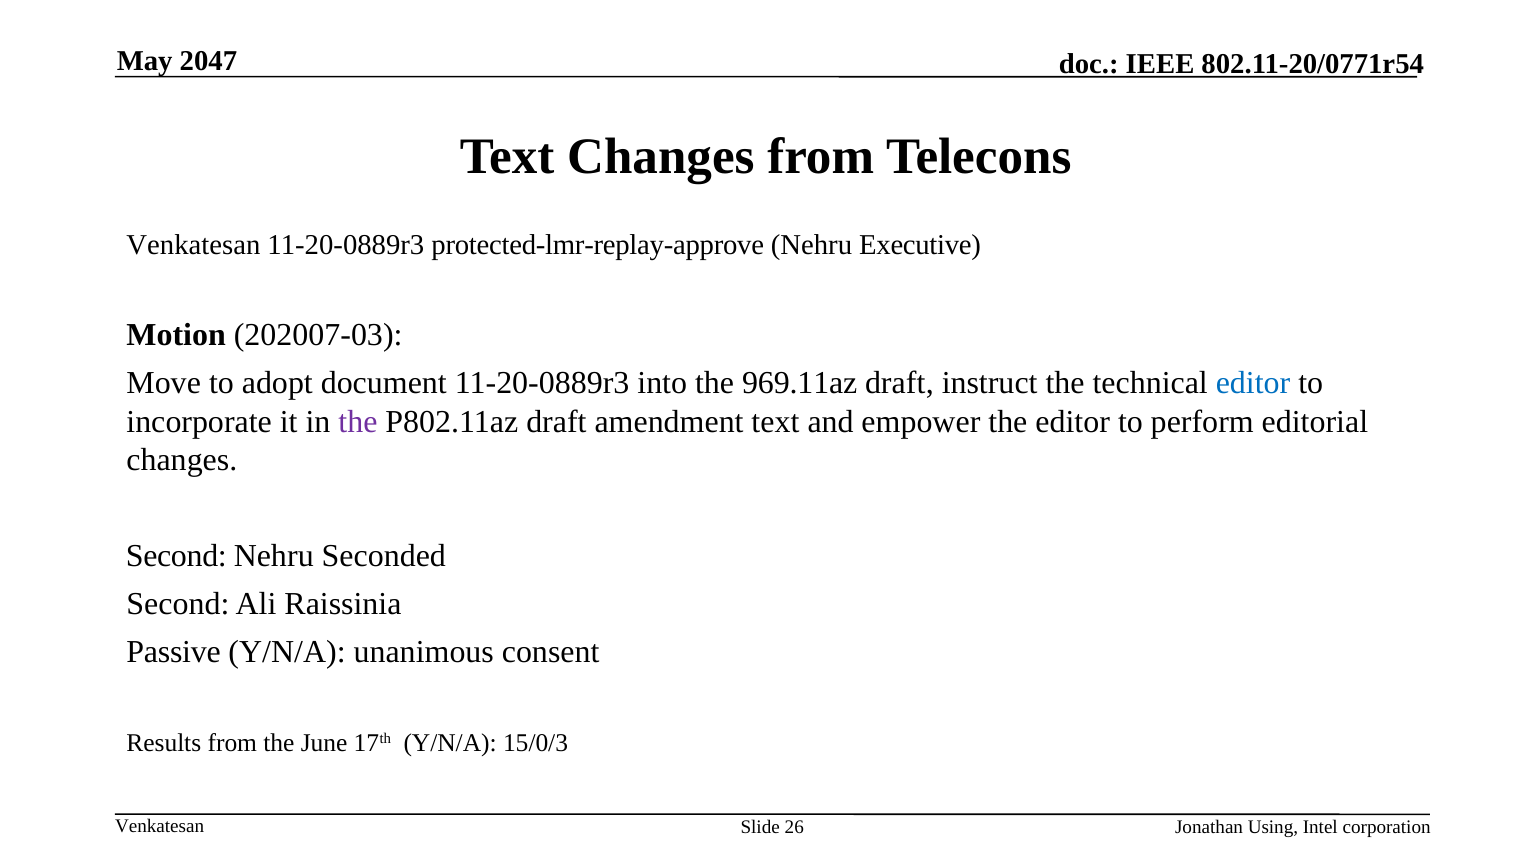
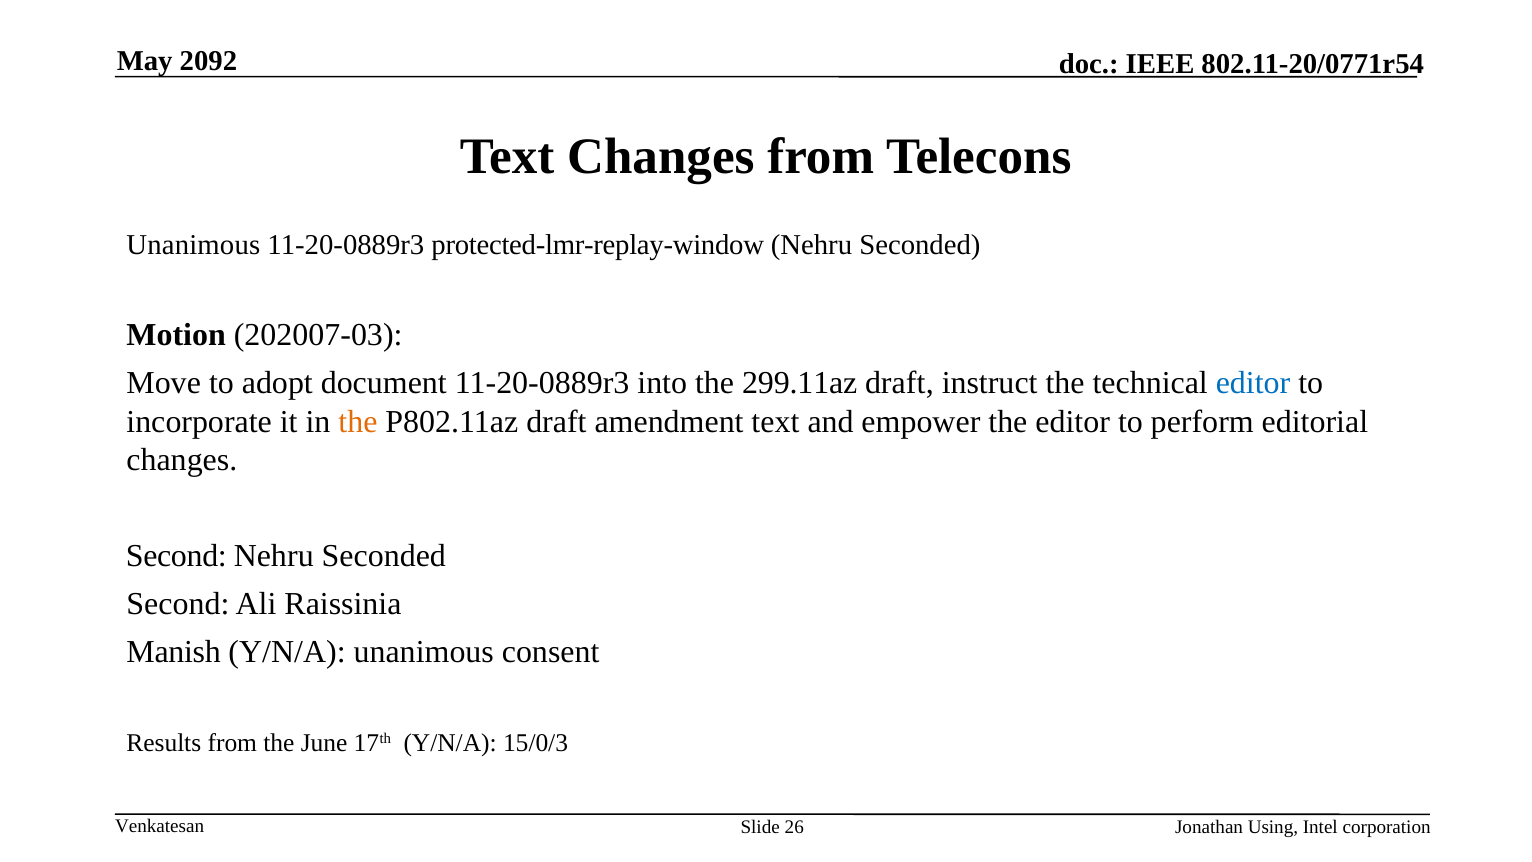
2047: 2047 -> 2092 (208, 61)
Venkatesan: Venkatesan -> Unanimous (193, 245)
protected-lmr-replay-approve: protected-lmr-replay-approve -> protected-lmr-replay-window (598, 245)
Executive: Executive -> Seconded (920, 245)
969.11az: 969.11az -> 299.11az (800, 383)
the colour: purple -> orange (358, 422)
Passive: Passive -> Manish (174, 651)
